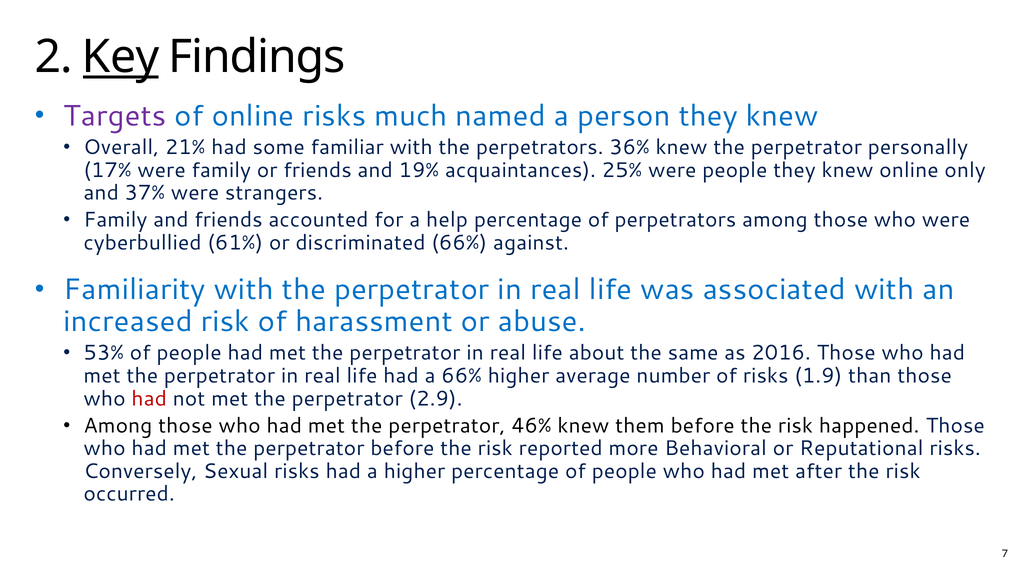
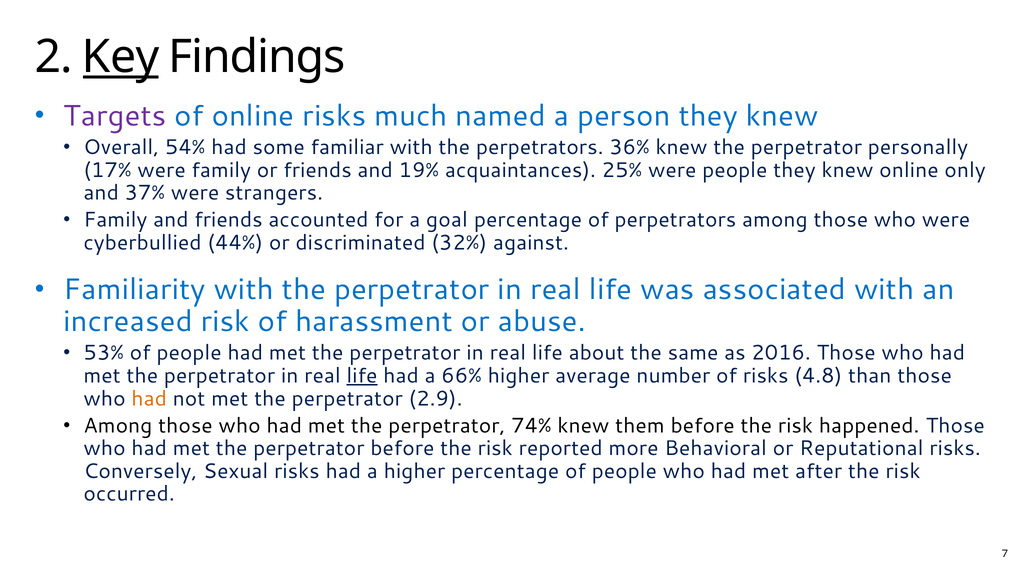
21%: 21% -> 54% (185, 147)
help: help -> goal (447, 220)
61%: 61% -> 44% (235, 243)
discriminated 66%: 66% -> 32% (459, 243)
life underline: none -> present (362, 376)
1.9: 1.9 -> 4.8 (818, 376)
had colour: red -> orange (149, 399)
46%: 46% -> 74% (531, 426)
